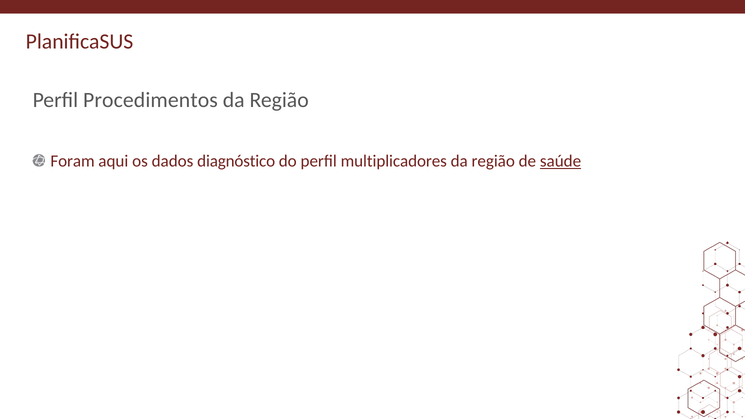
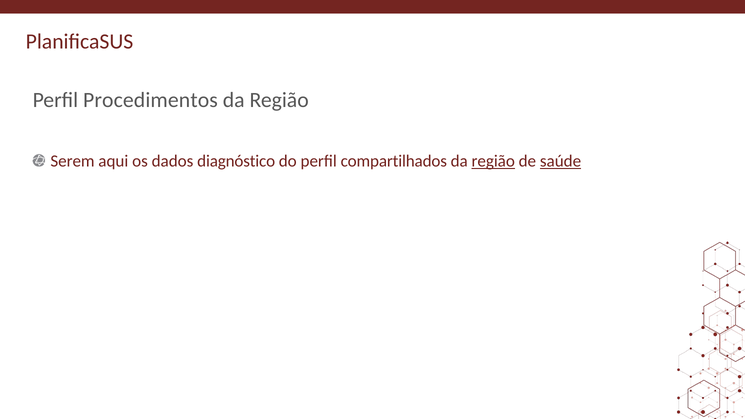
Foram: Foram -> Serem (73, 161)
multiplicadores: multiplicadores -> compartilhados (394, 161)
região underline: none -> present (493, 161)
